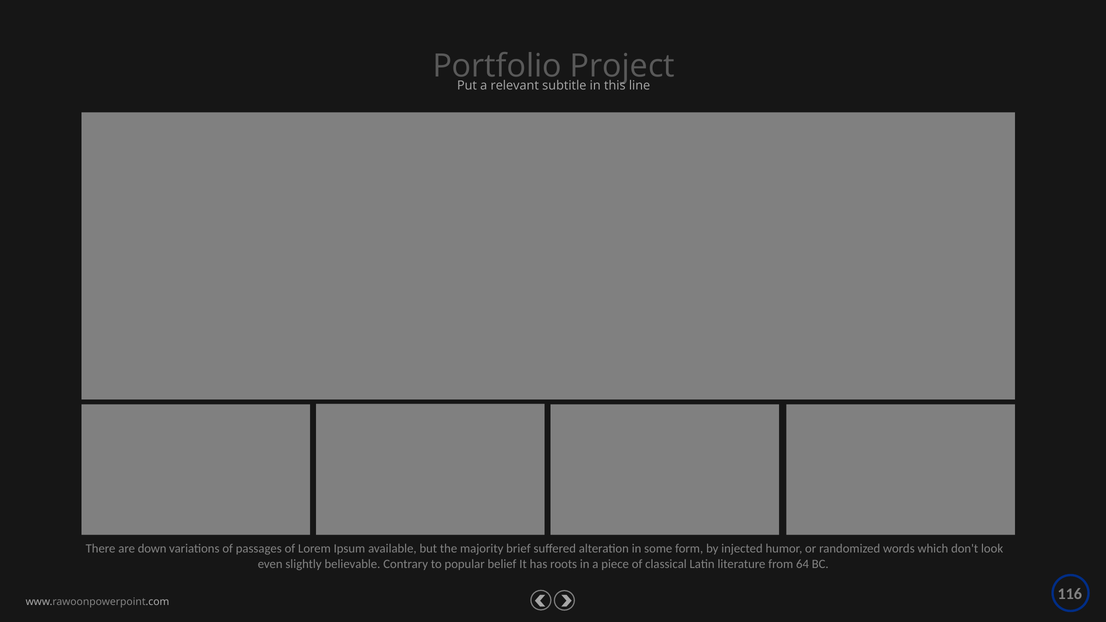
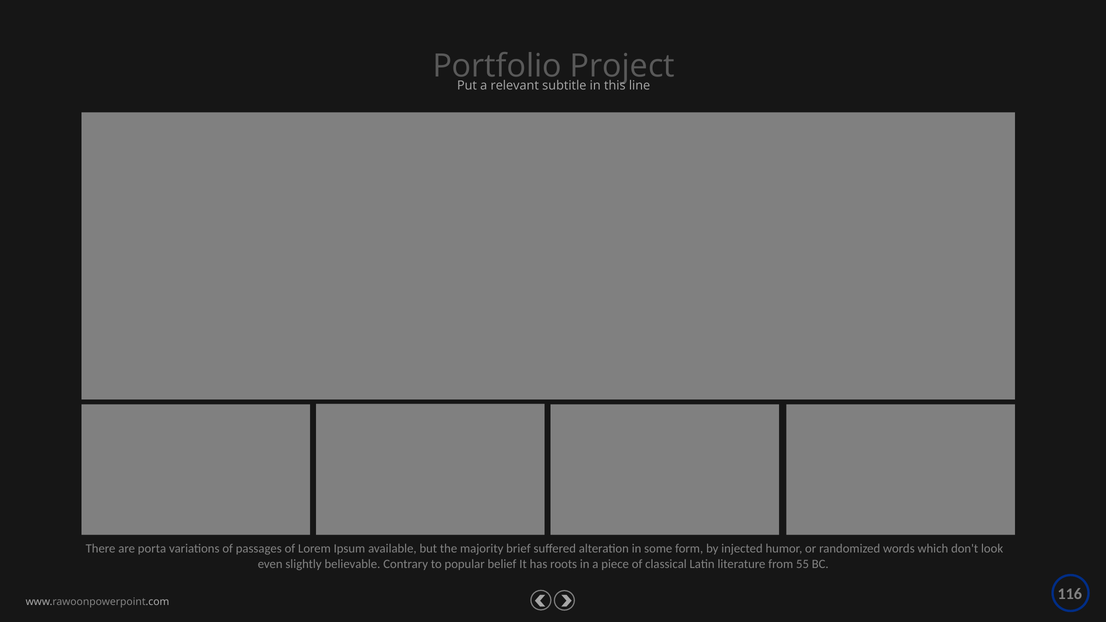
down: down -> porta (152, 549)
64: 64 -> 55 (802, 564)
